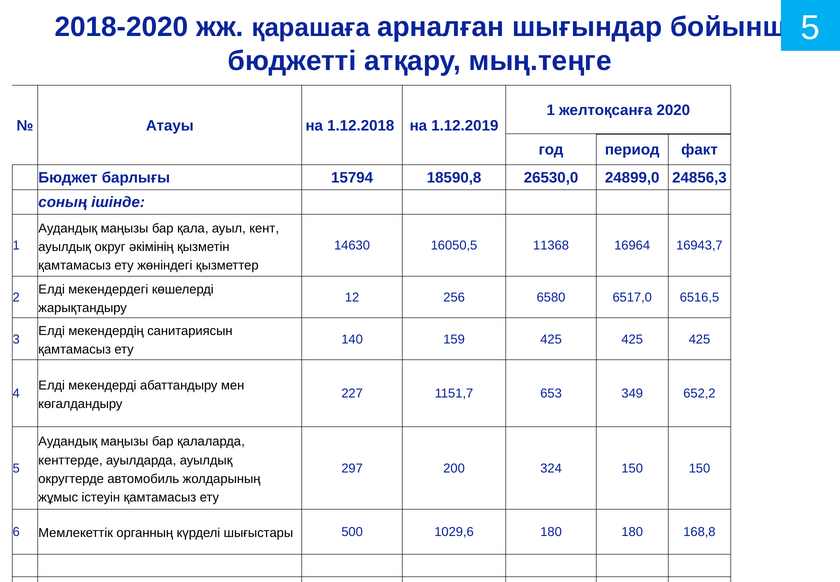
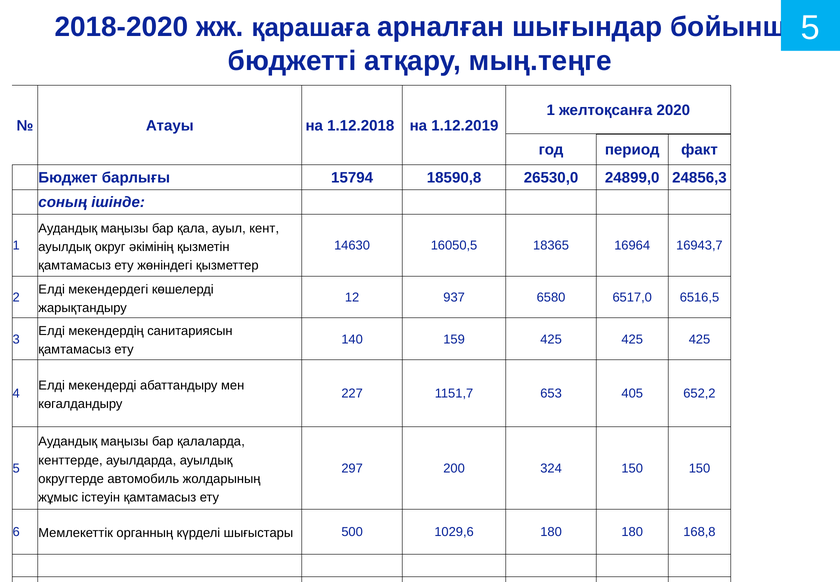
11368: 11368 -> 18365 (551, 246)
256: 256 -> 937 (454, 297)
349: 349 -> 405 (632, 393)
